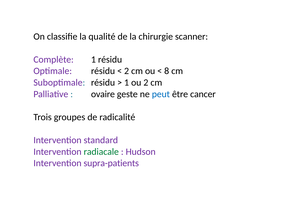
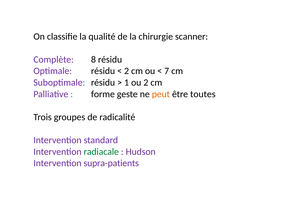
Complète 1: 1 -> 8 (93, 59)
8: 8 -> 7 (167, 71)
ovaire: ovaire -> forme (103, 94)
peut colour: blue -> orange (161, 94)
cancer: cancer -> toutes (203, 94)
